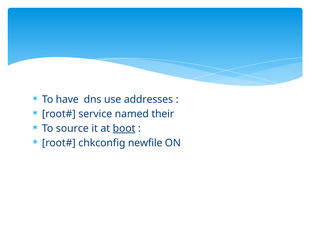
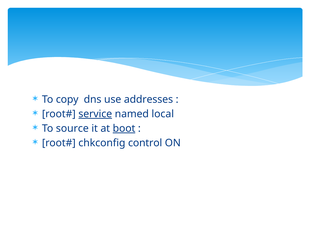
have: have -> copy (67, 99)
service underline: none -> present (95, 114)
their: their -> local (163, 114)
newfile: newfile -> control (145, 143)
